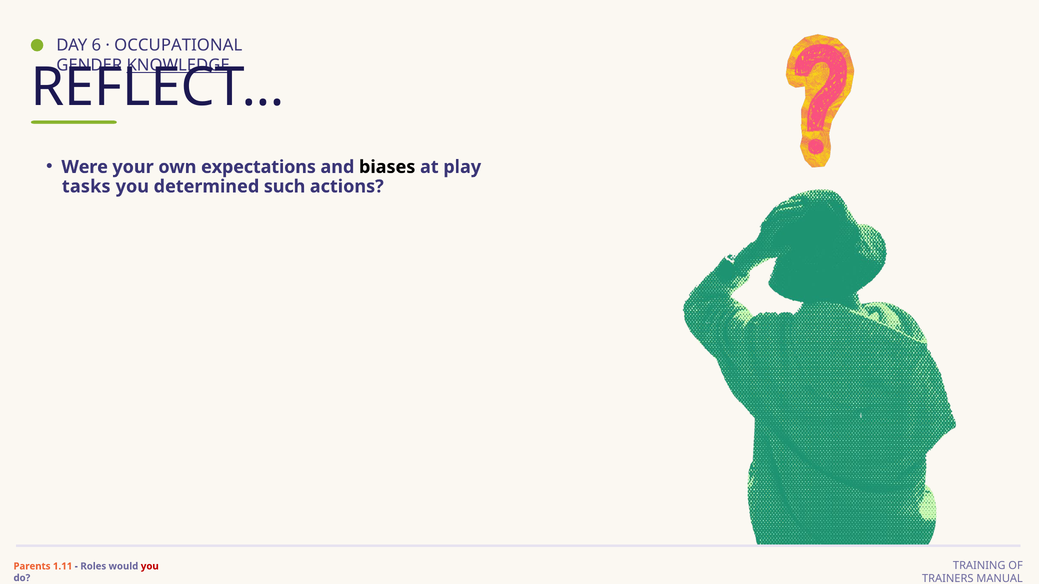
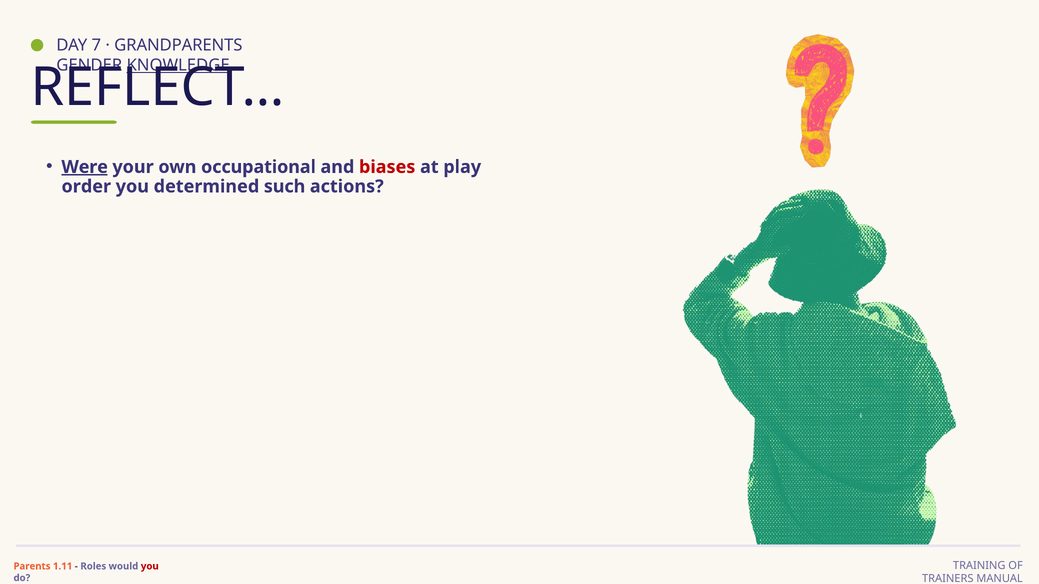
6: 6 -> 7 (96, 45)
OCCUPATIONAL: OCCUPATIONAL -> GRANDPARENTS (178, 45)
Were underline: none -> present (85, 167)
expectations: expectations -> occupational (258, 167)
biases colour: black -> red (387, 167)
tasks: tasks -> order (86, 187)
